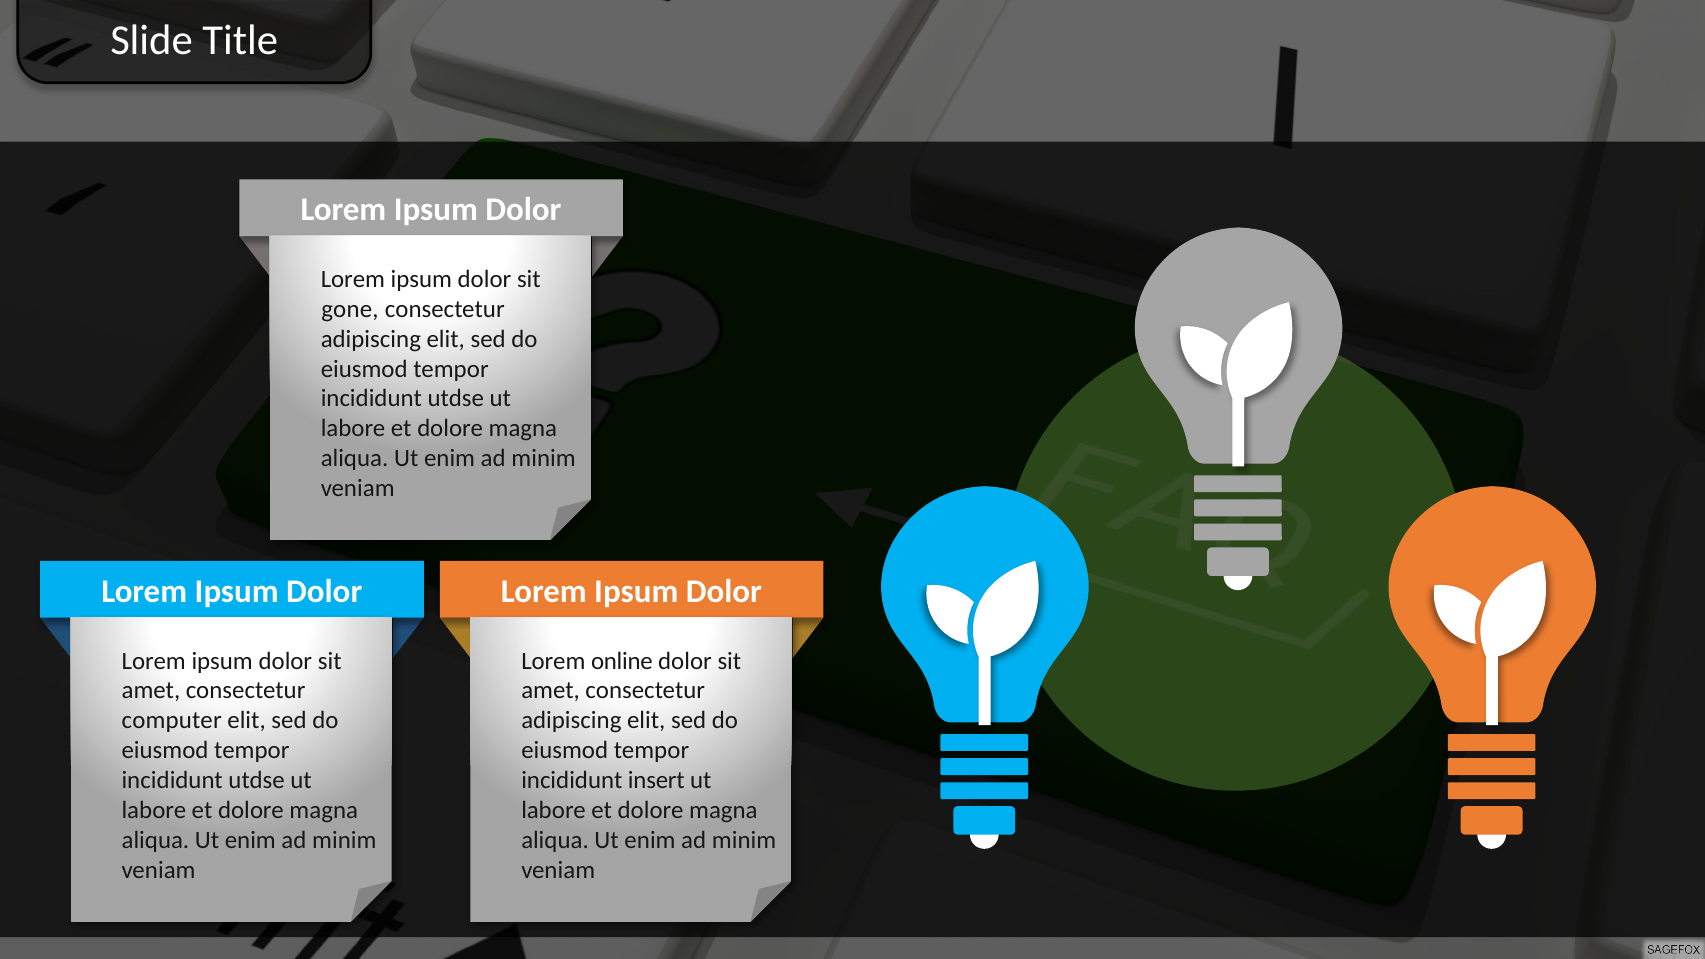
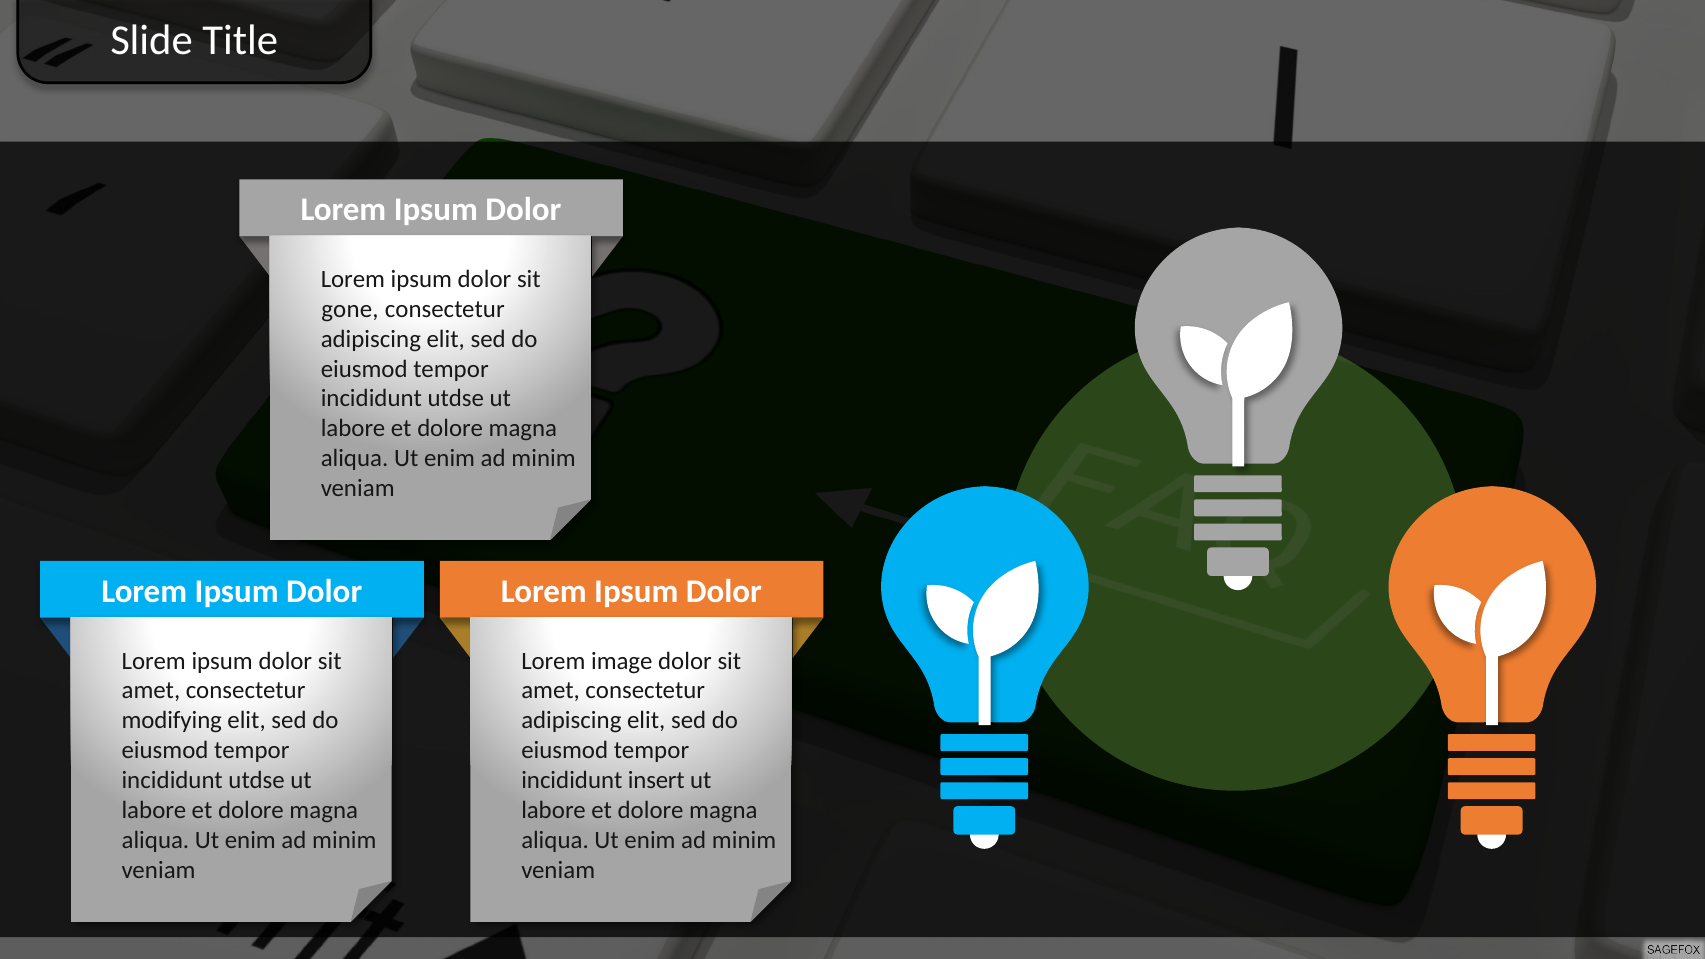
online: online -> image (622, 661)
computer: computer -> modifying (172, 721)
